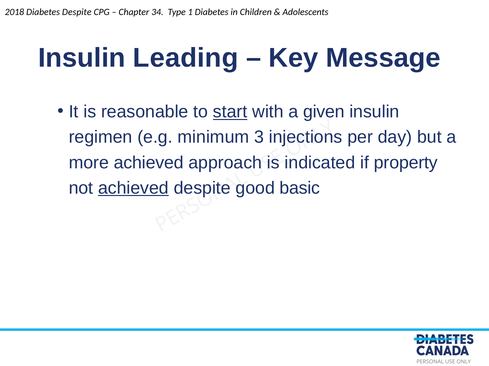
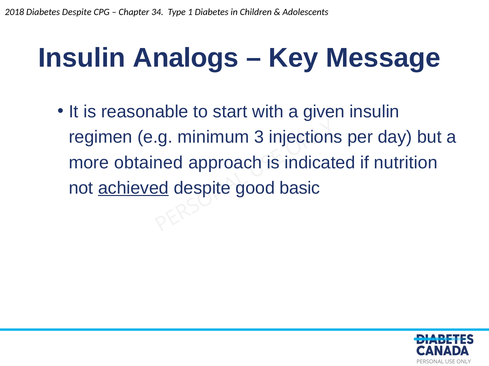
Leading: Leading -> Analogs (186, 58)
start underline: present -> none (230, 112)
more achieved: achieved -> obtained (149, 163)
property: property -> nutrition (406, 163)
